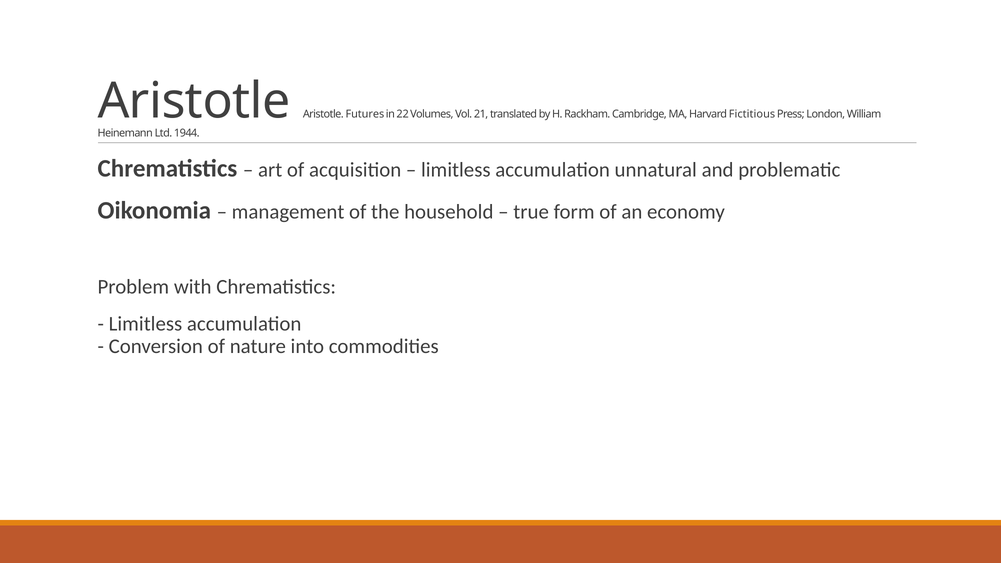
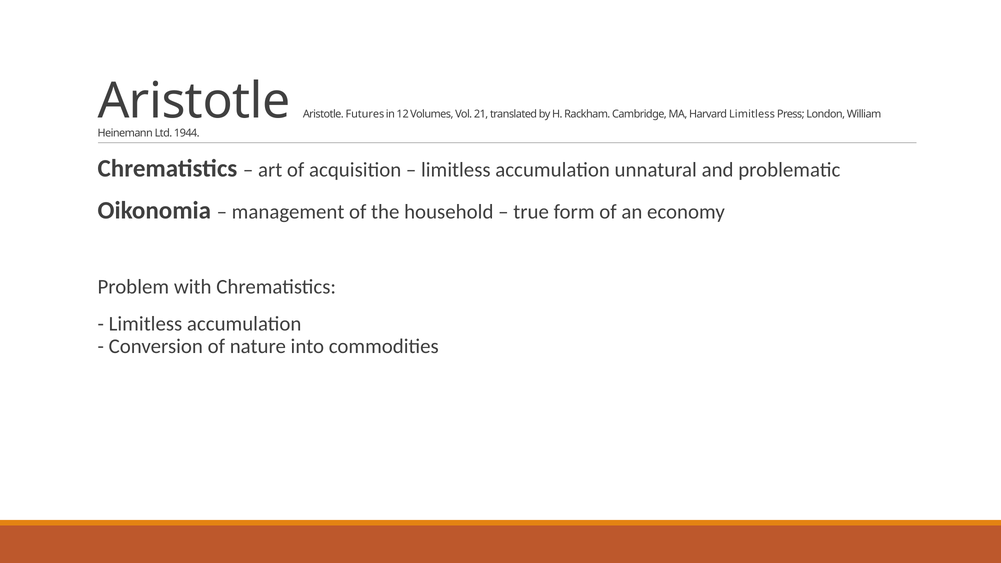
22: 22 -> 12 (403, 114)
Harvard Fictitious: Fictitious -> Limitless (752, 114)
